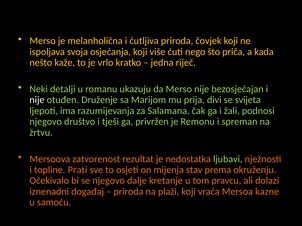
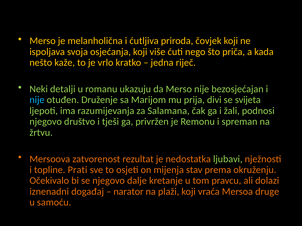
nije colour: white -> light blue (37, 100)
priroda: priroda -> narator (129, 192)
kazne: kazne -> druge (267, 192)
